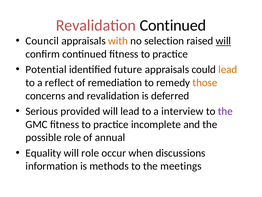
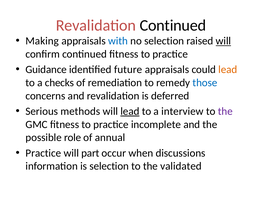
Council: Council -> Making (42, 41)
with colour: orange -> blue (118, 41)
Potential: Potential -> Guidance (46, 69)
reflect: reflect -> checks (59, 82)
those colour: orange -> blue (205, 82)
provided: provided -> methods (80, 111)
lead underline: none -> present (130, 111)
Equality: Equality -> Practice (43, 153)
will role: role -> part (90, 153)
is methods: methods -> selection (109, 166)
meetings: meetings -> validated (181, 166)
